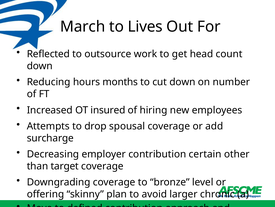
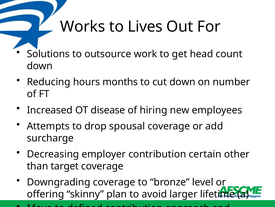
March: March -> Works (83, 27)
Reflected: Reflected -> Solutions (48, 54)
insured: insured -> disease (108, 110)
chronic: chronic -> lifetime (217, 194)
